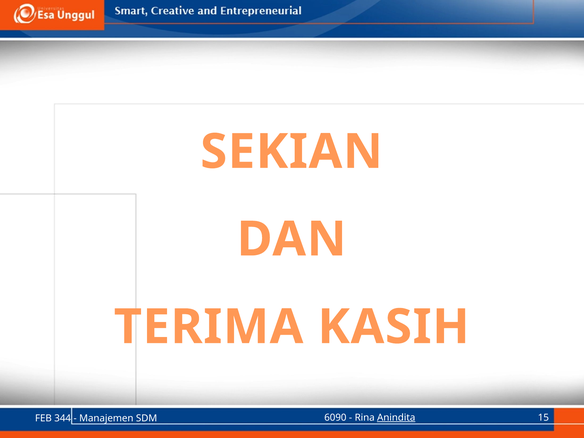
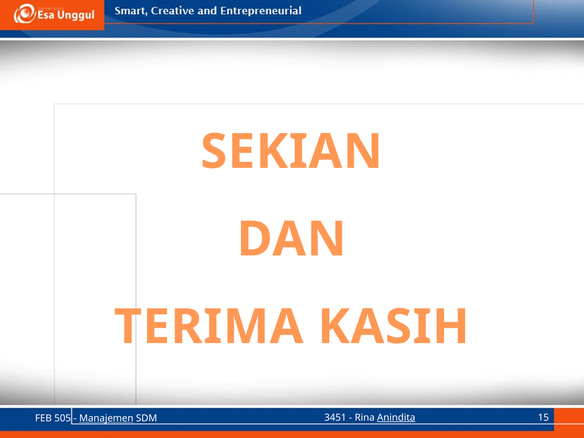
6090: 6090 -> 3451 (335, 417)
344: 344 -> 505 (63, 418)
Manajemen underline: none -> present (106, 418)
